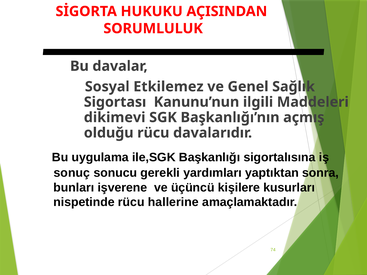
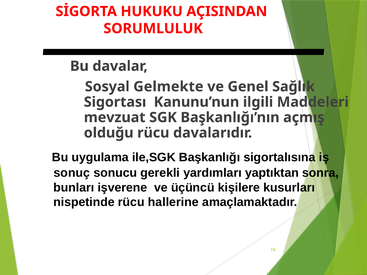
Etkilemez: Etkilemez -> Gelmekte (168, 87)
dikimevi: dikimevi -> mevzuat (115, 118)
